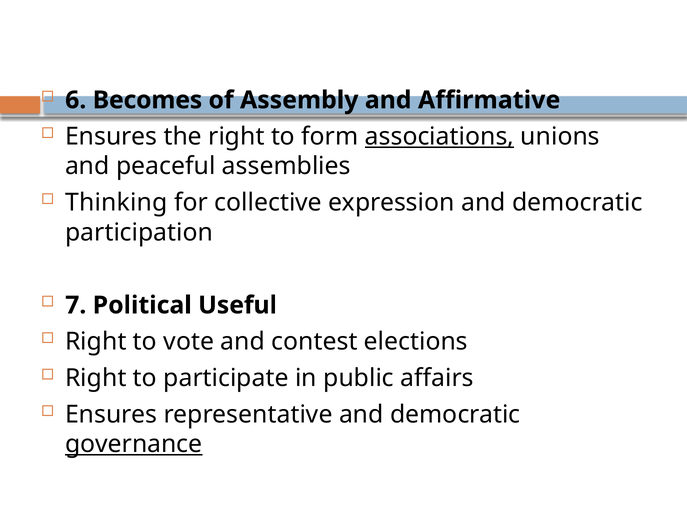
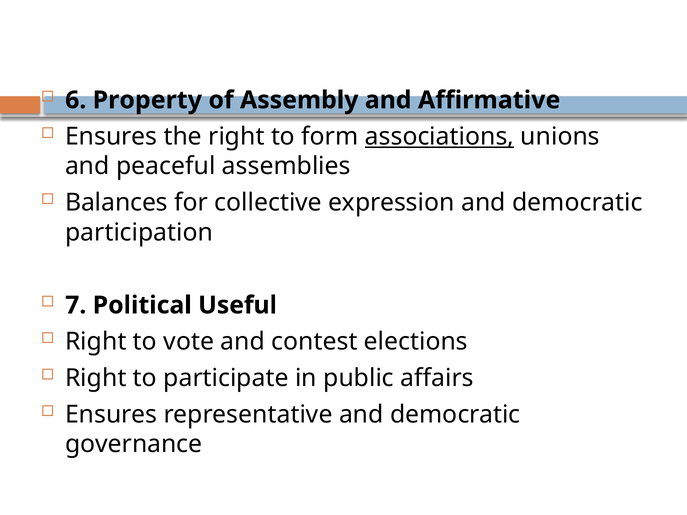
Becomes: Becomes -> Property (147, 100)
Thinking: Thinking -> Balances (117, 203)
governance underline: present -> none (134, 444)
